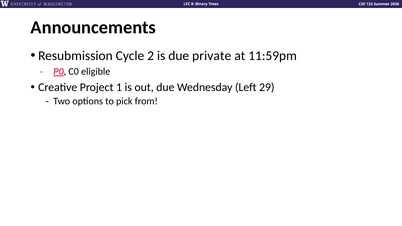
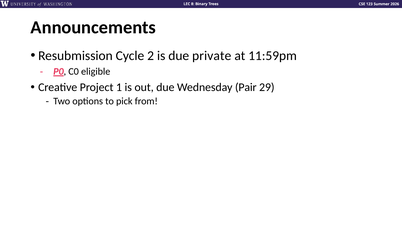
Left: Left -> Pair (246, 87)
